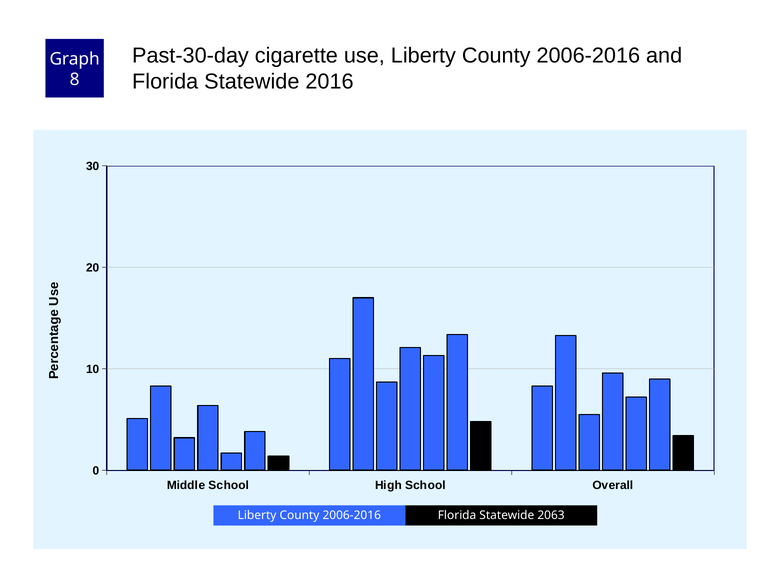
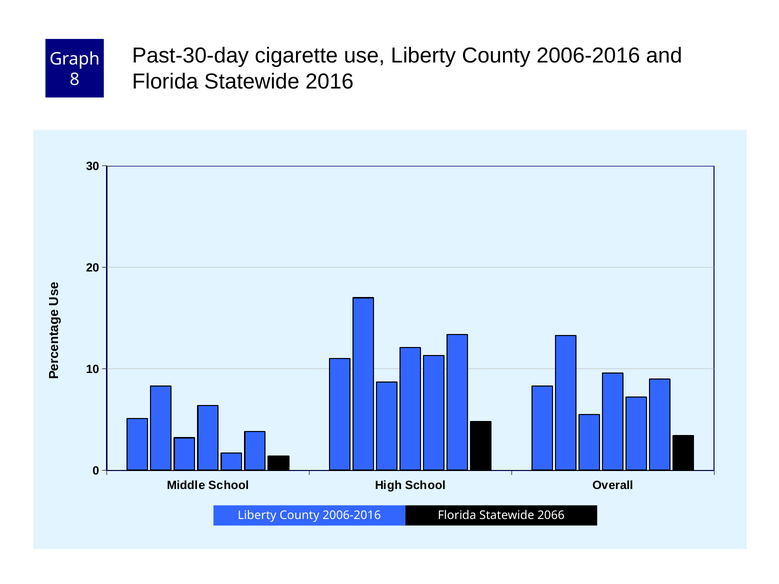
2063: 2063 -> 2066 (551, 516)
